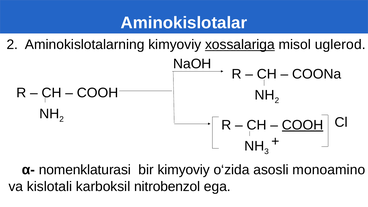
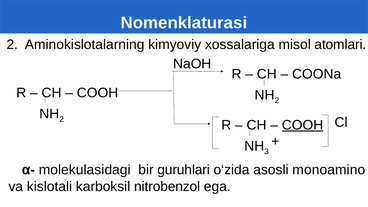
Aminokislotalar: Aminokislotalar -> Nomenklaturasi (184, 23)
xossalariga underline: present -> none (240, 45)
uglerod: uglerod -> atomlari (340, 45)
nomenklaturasi: nomenklaturasi -> molekulasidagi (85, 170)
bir kimyoviy: kimyoviy -> guruhlari (184, 170)
